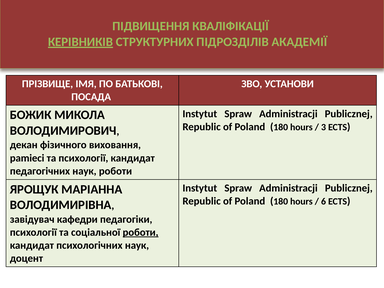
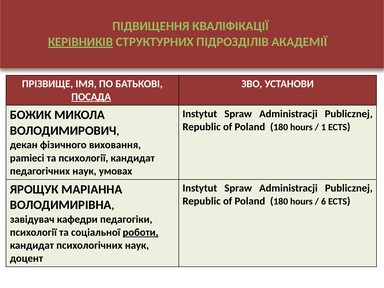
ПОСАДА underline: none -> present (91, 97)
3: 3 -> 1 (324, 127)
наук роботи: роботи -> умовах (116, 171)
